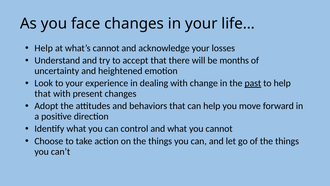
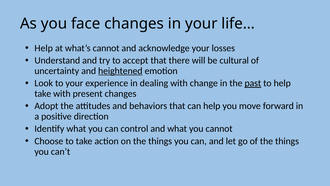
months: months -> cultural (234, 60)
heightened underline: none -> present (120, 71)
that: that -> take (43, 93)
